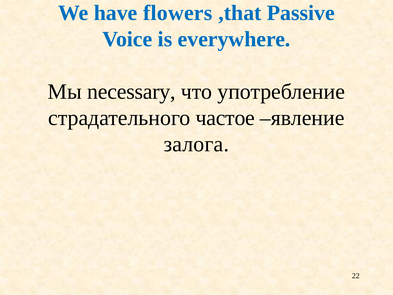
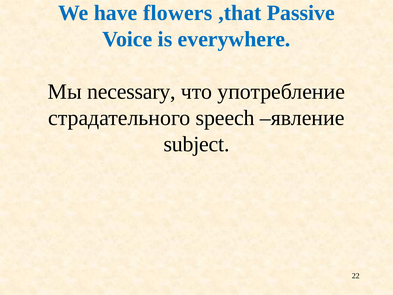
частое: частое -> speech (225, 118)
залога: залога -> subject (197, 144)
